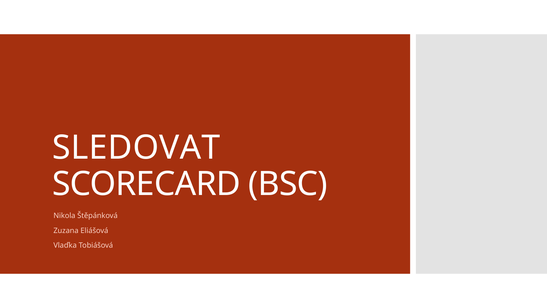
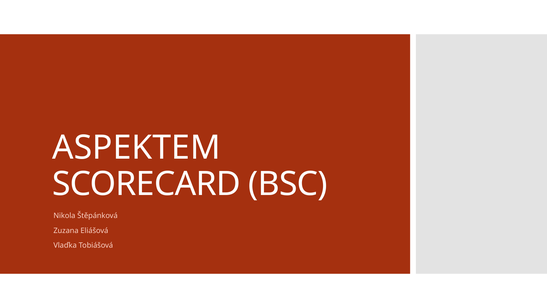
SLEDOVAT: SLEDOVAT -> ASPEKTEM (136, 148)
